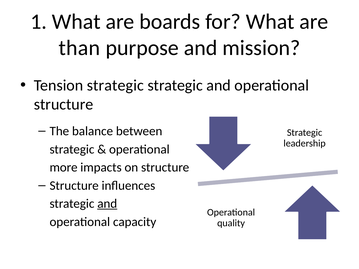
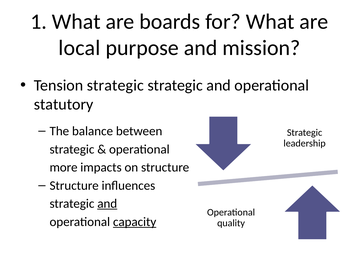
than: than -> local (79, 48)
structure: structure -> statutory (64, 105)
capacity underline: none -> present (135, 222)
